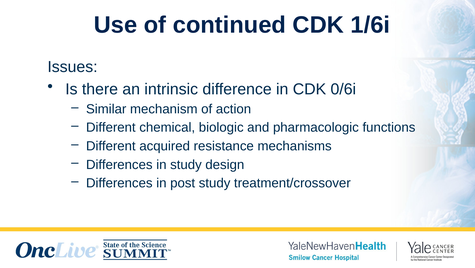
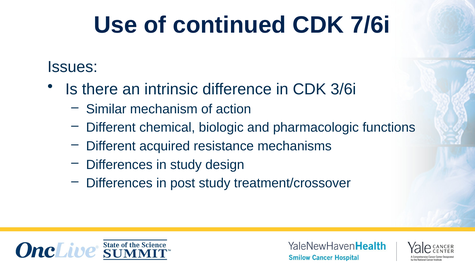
1/6i: 1/6i -> 7/6i (370, 25)
0/6i: 0/6i -> 3/6i (343, 89)
